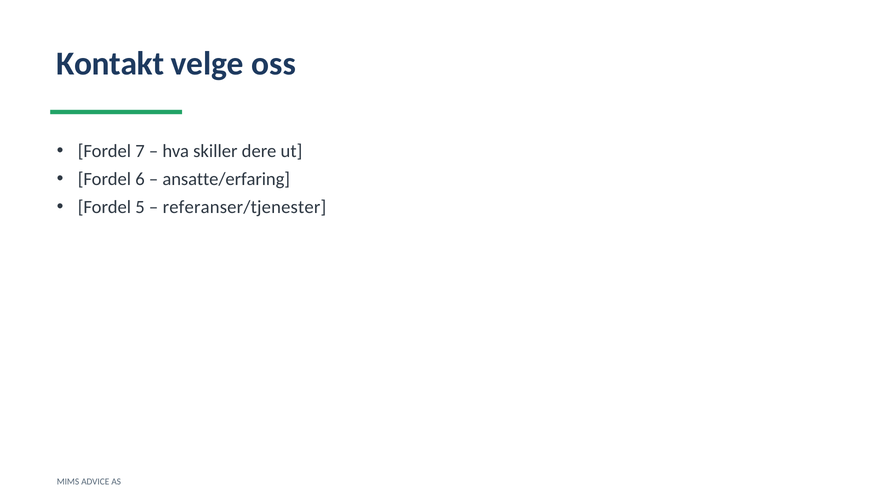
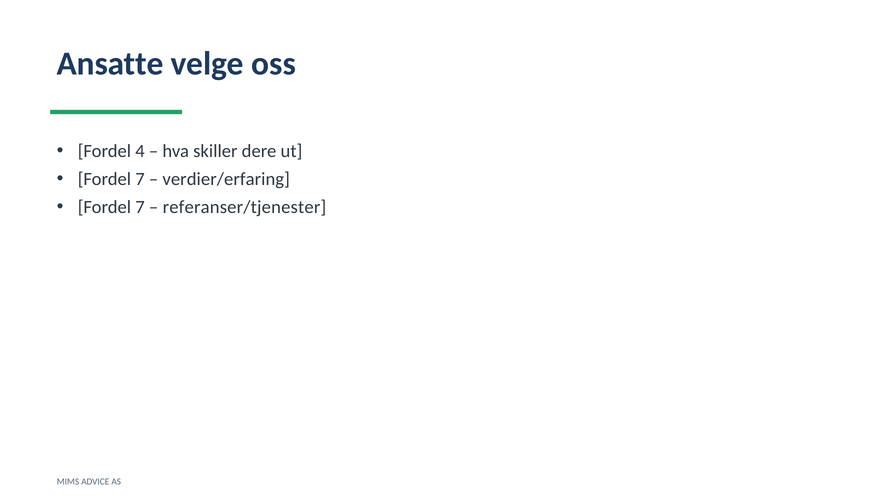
Kontakt: Kontakt -> Ansatte (110, 64)
7: 7 -> 4 (140, 151)
6: 6 -> 7 (140, 179)
ansatte/erfaring: ansatte/erfaring -> verdier/erfaring (226, 179)
5: 5 -> 7 (140, 207)
